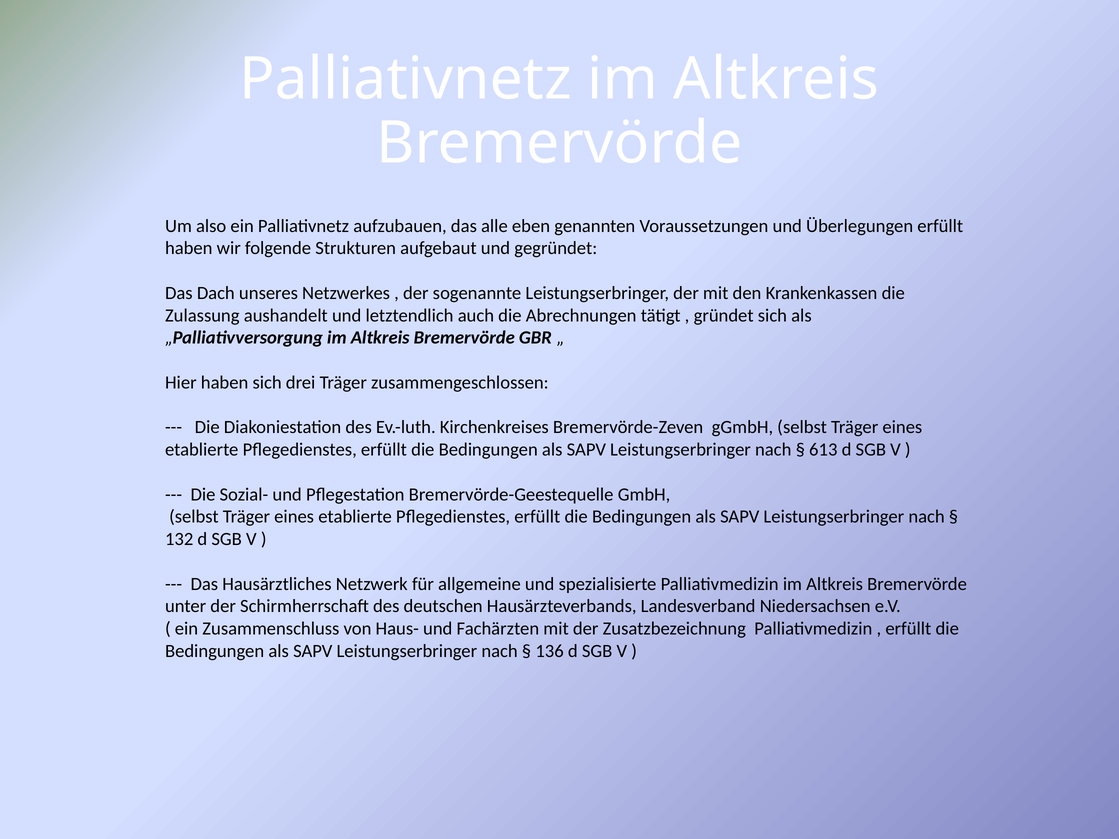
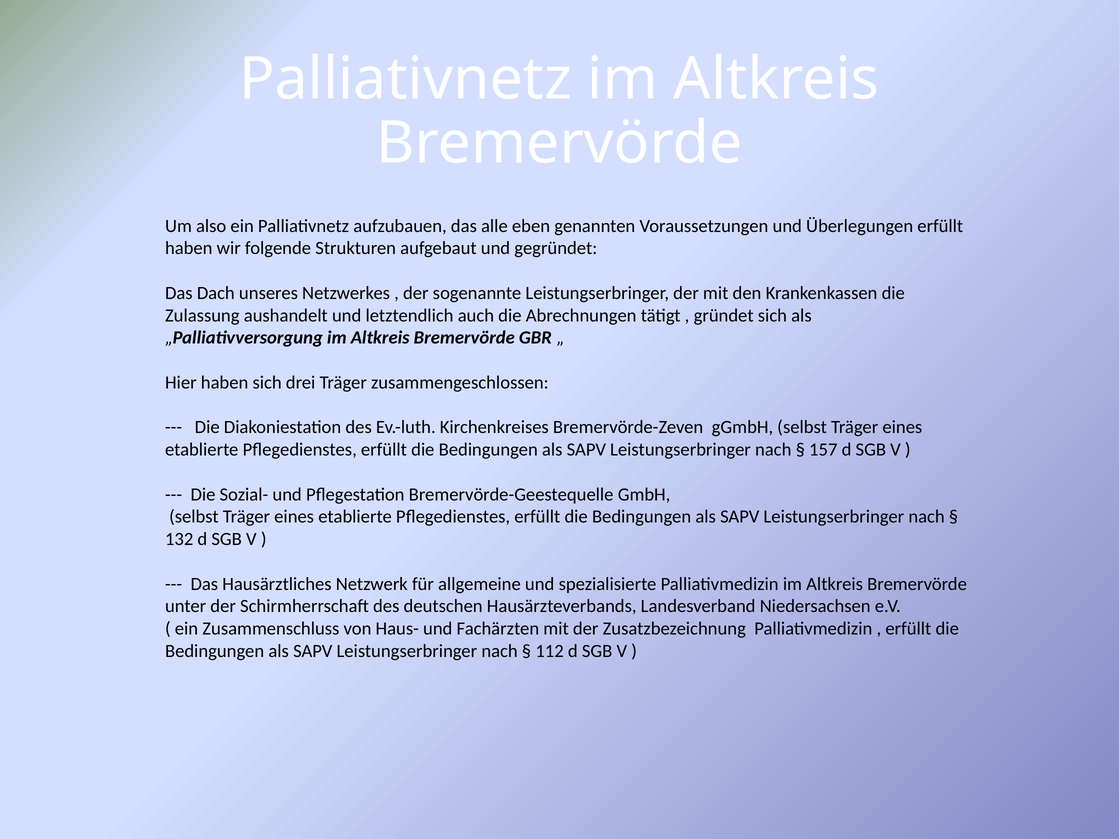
613: 613 -> 157 (823, 450)
136: 136 -> 112 (550, 651)
